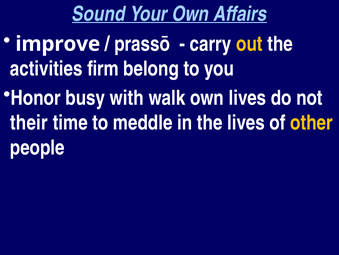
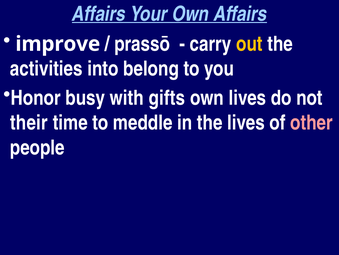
Sound: Sound -> Affairs (99, 14)
firm: firm -> into (103, 69)
walk: walk -> gifts (167, 98)
other colour: yellow -> pink (311, 123)
